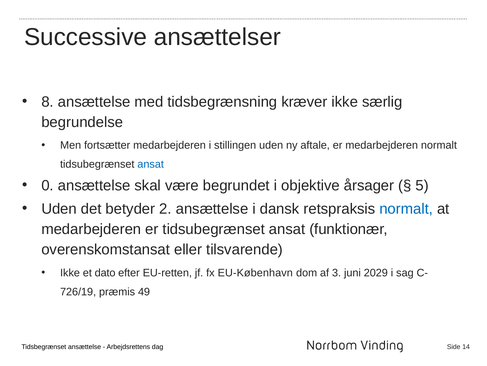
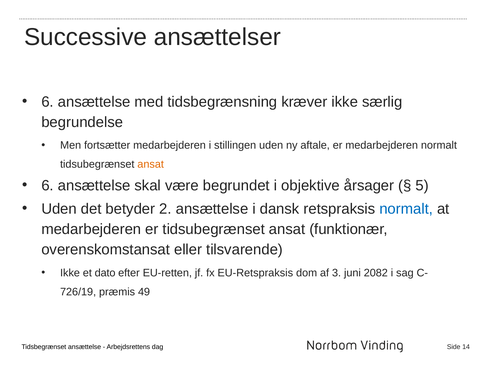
8: 8 -> 6 (48, 102)
ansat colour: blue -> orange (151, 164)
0: 0 -> 6 (48, 185)
EU-København: EU-København -> EU-Retspraksis (255, 272)
2029: 2029 -> 2082 (376, 272)
